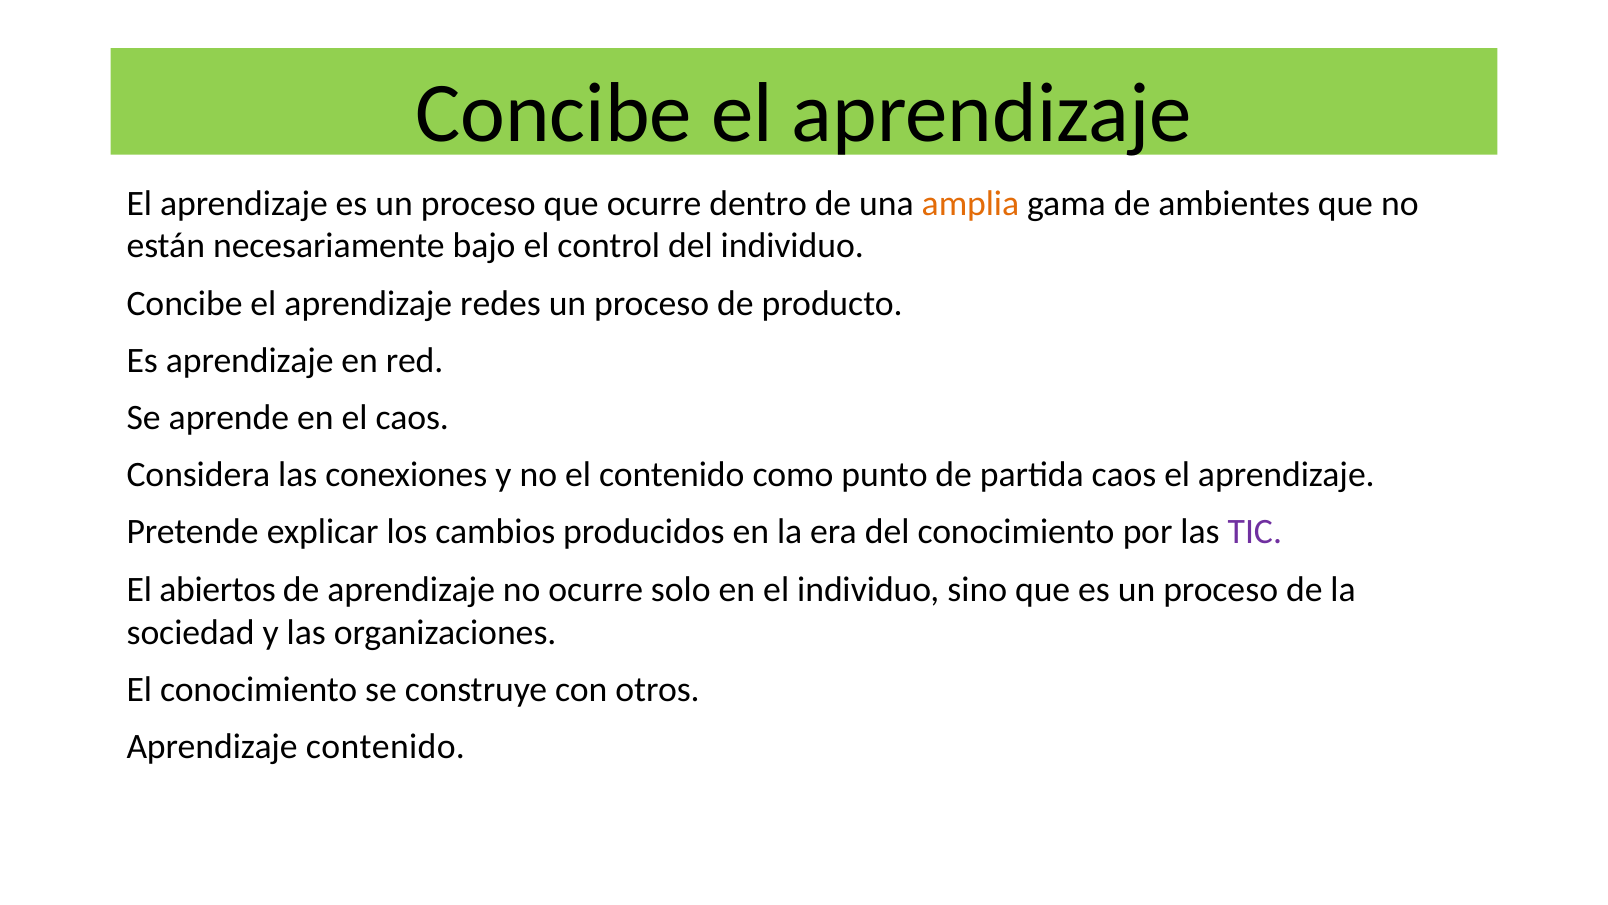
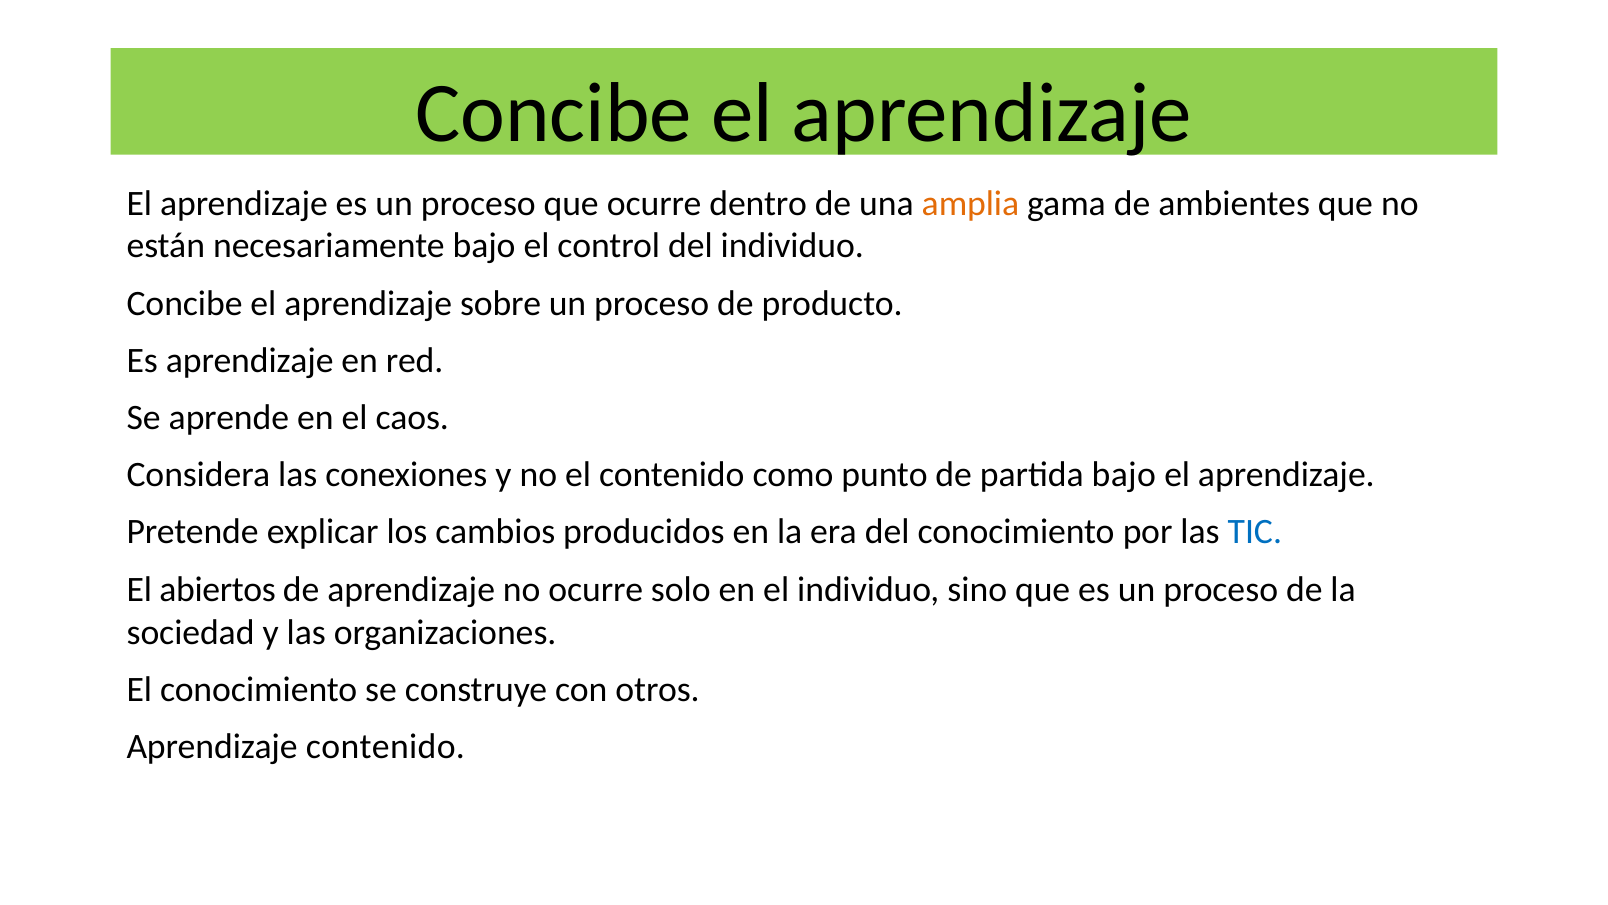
redes: redes -> sobre (501, 303)
partida caos: caos -> bajo (1124, 475)
TIC colour: purple -> blue (1255, 532)
